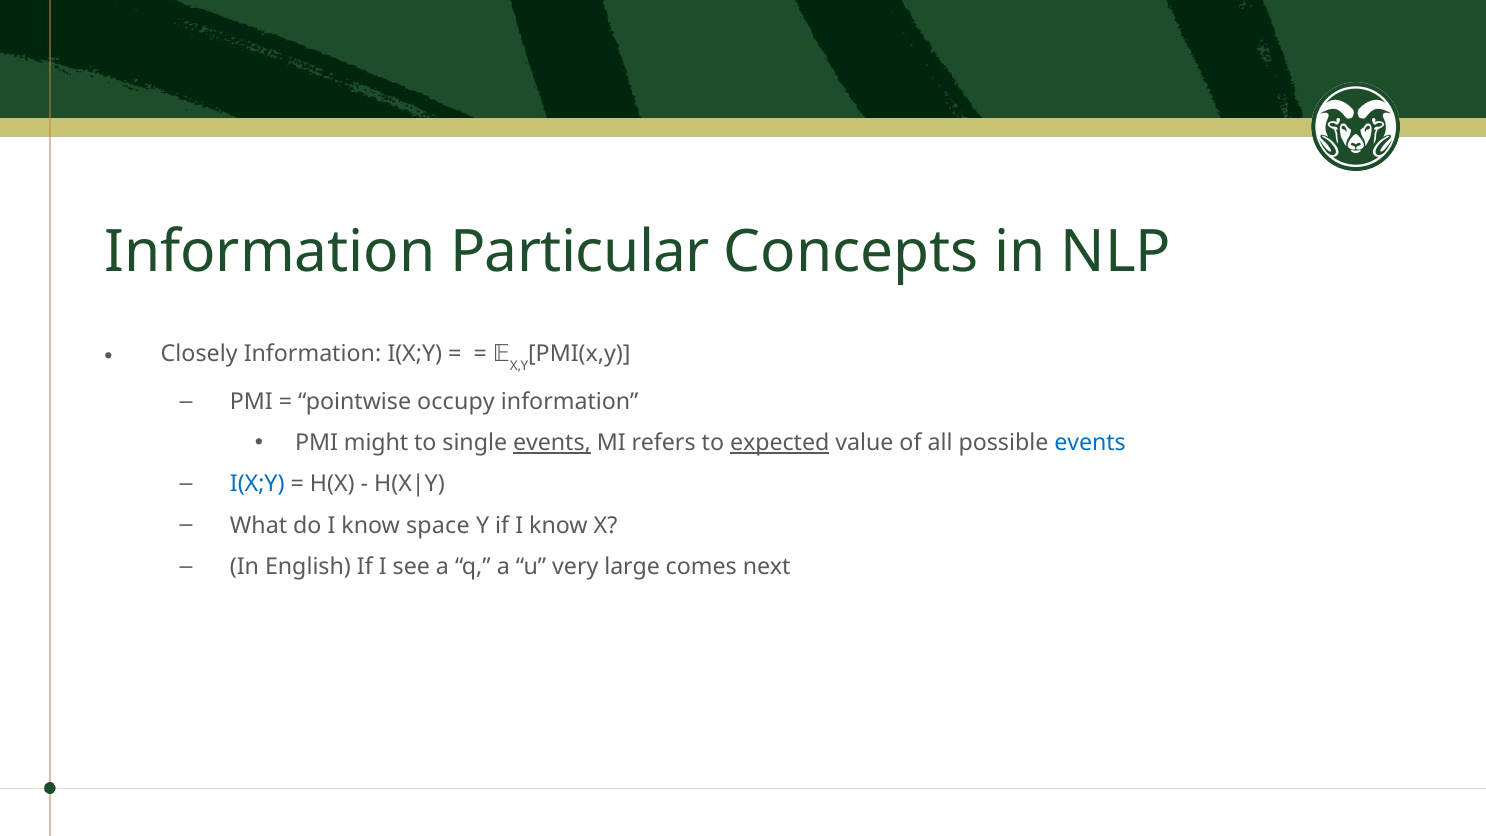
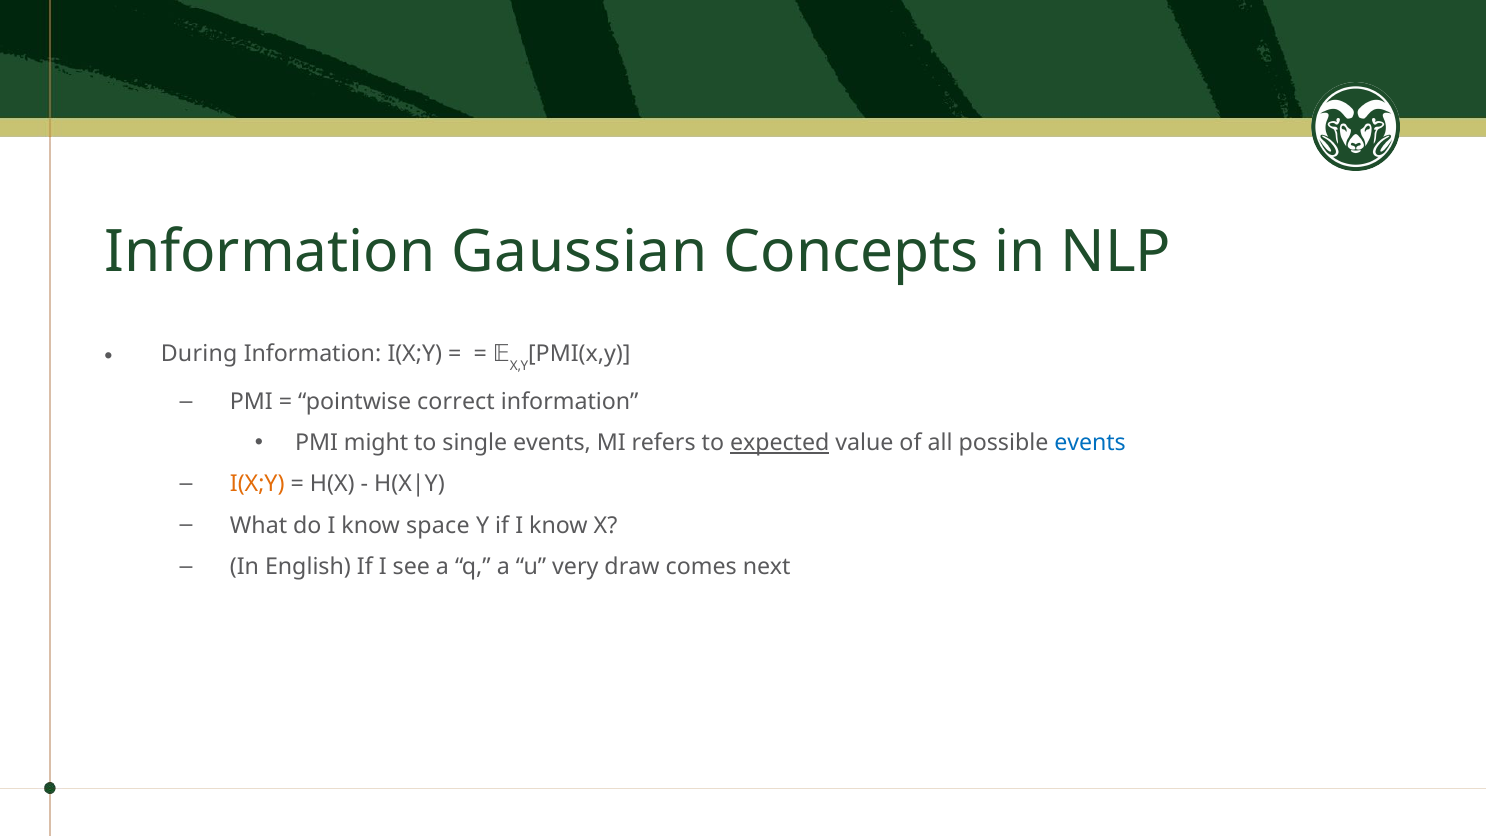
Particular: Particular -> Gaussian (579, 253)
Closely: Closely -> During (199, 354)
occupy: occupy -> correct (456, 402)
events underline: present -> none (552, 443)
I(X;Y colour: blue -> orange (257, 484)
large: large -> draw (632, 567)
